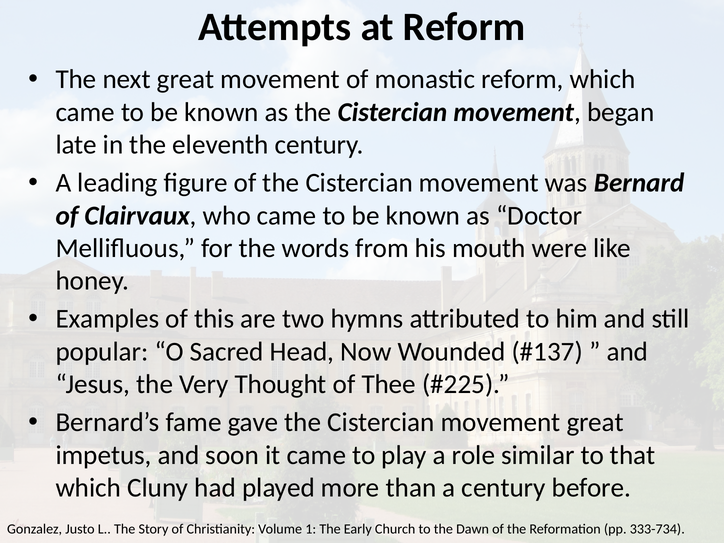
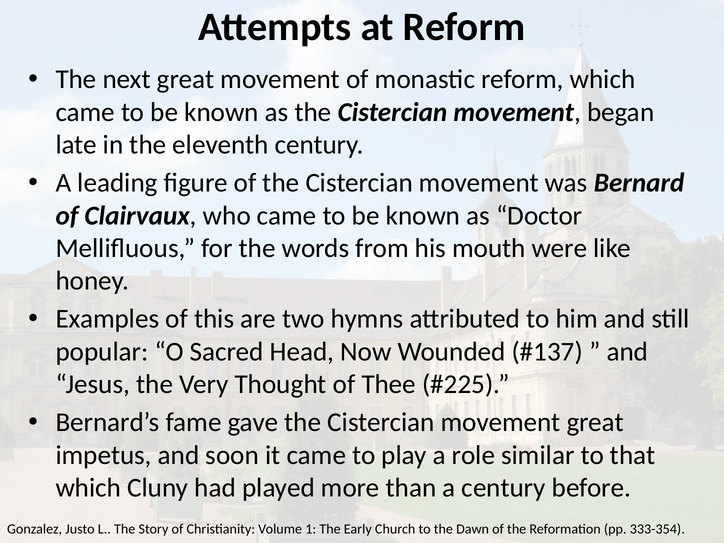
333-734: 333-734 -> 333-354 (657, 529)
